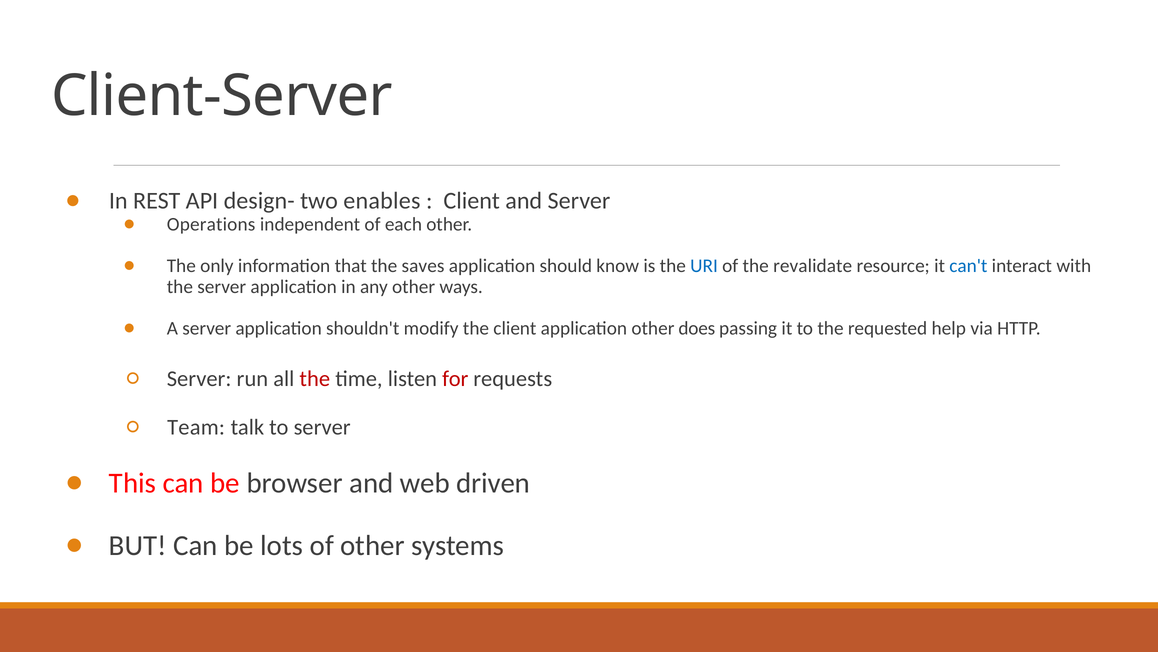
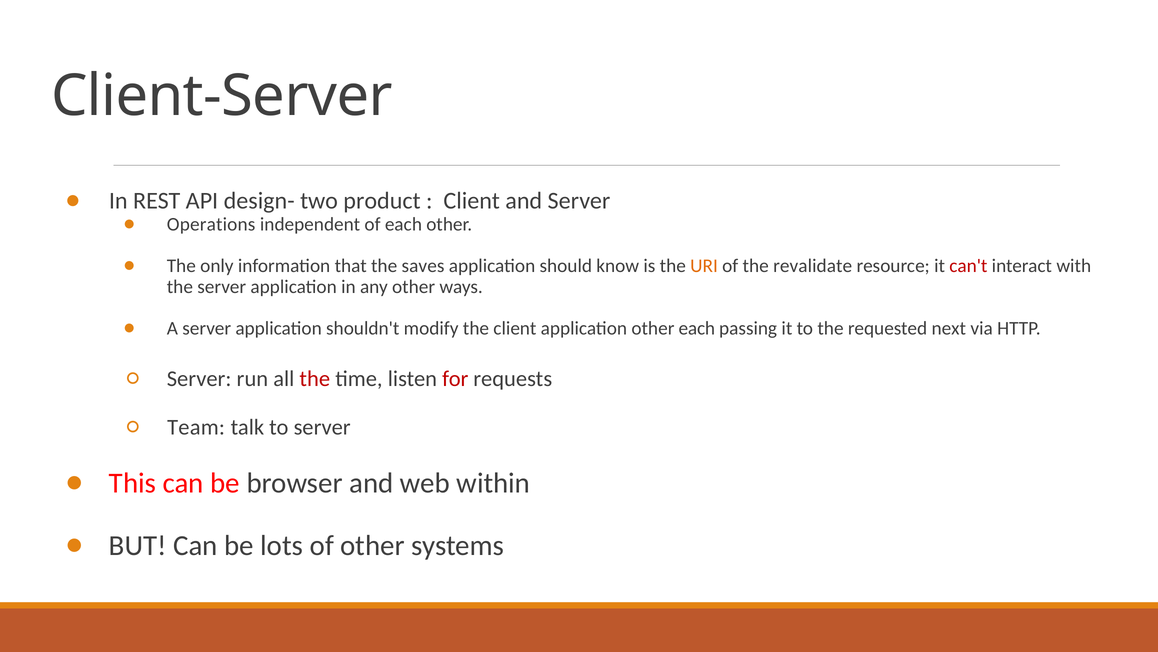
enables: enables -> product (382, 200)
URI colour: blue -> orange (704, 266)
can't colour: blue -> red (968, 266)
other does: does -> each (697, 328)
help: help -> next (949, 328)
driven: driven -> within (493, 483)
